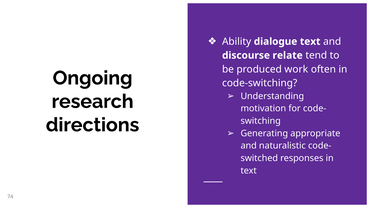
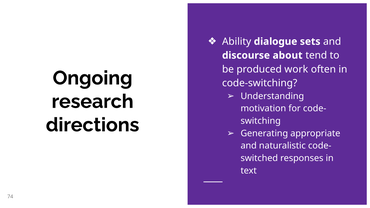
dialogue text: text -> sets (310, 42)
relate: relate -> about (288, 55)
